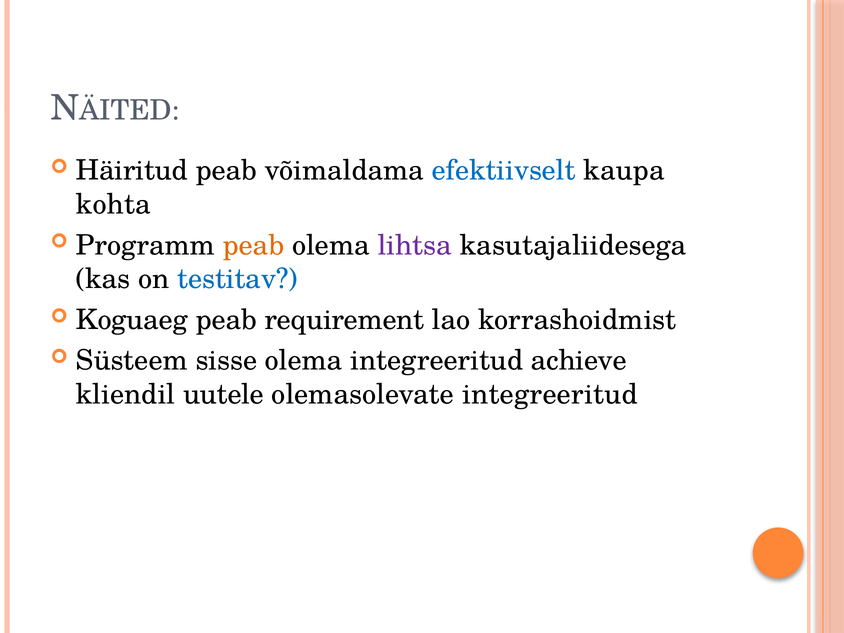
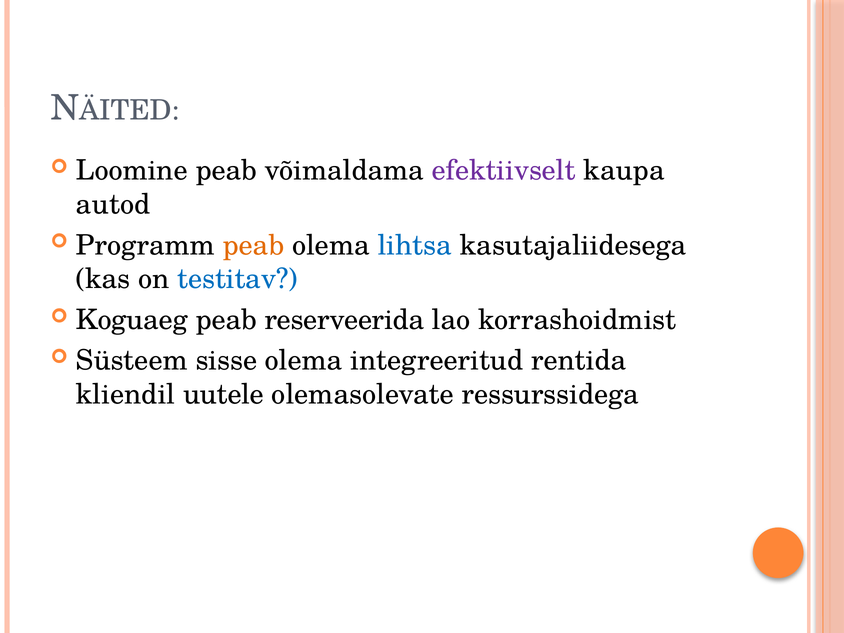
Häiritud: Häiritud -> Loomine (132, 171)
efektiivselt colour: blue -> purple (504, 171)
kohta: kohta -> autod (113, 204)
lihtsa colour: purple -> blue (415, 245)
requirement: requirement -> reserveerida (345, 320)
achieve: achieve -> rentida (579, 361)
olemasolevate integreeritud: integreeritud -> ressurssidega (550, 394)
